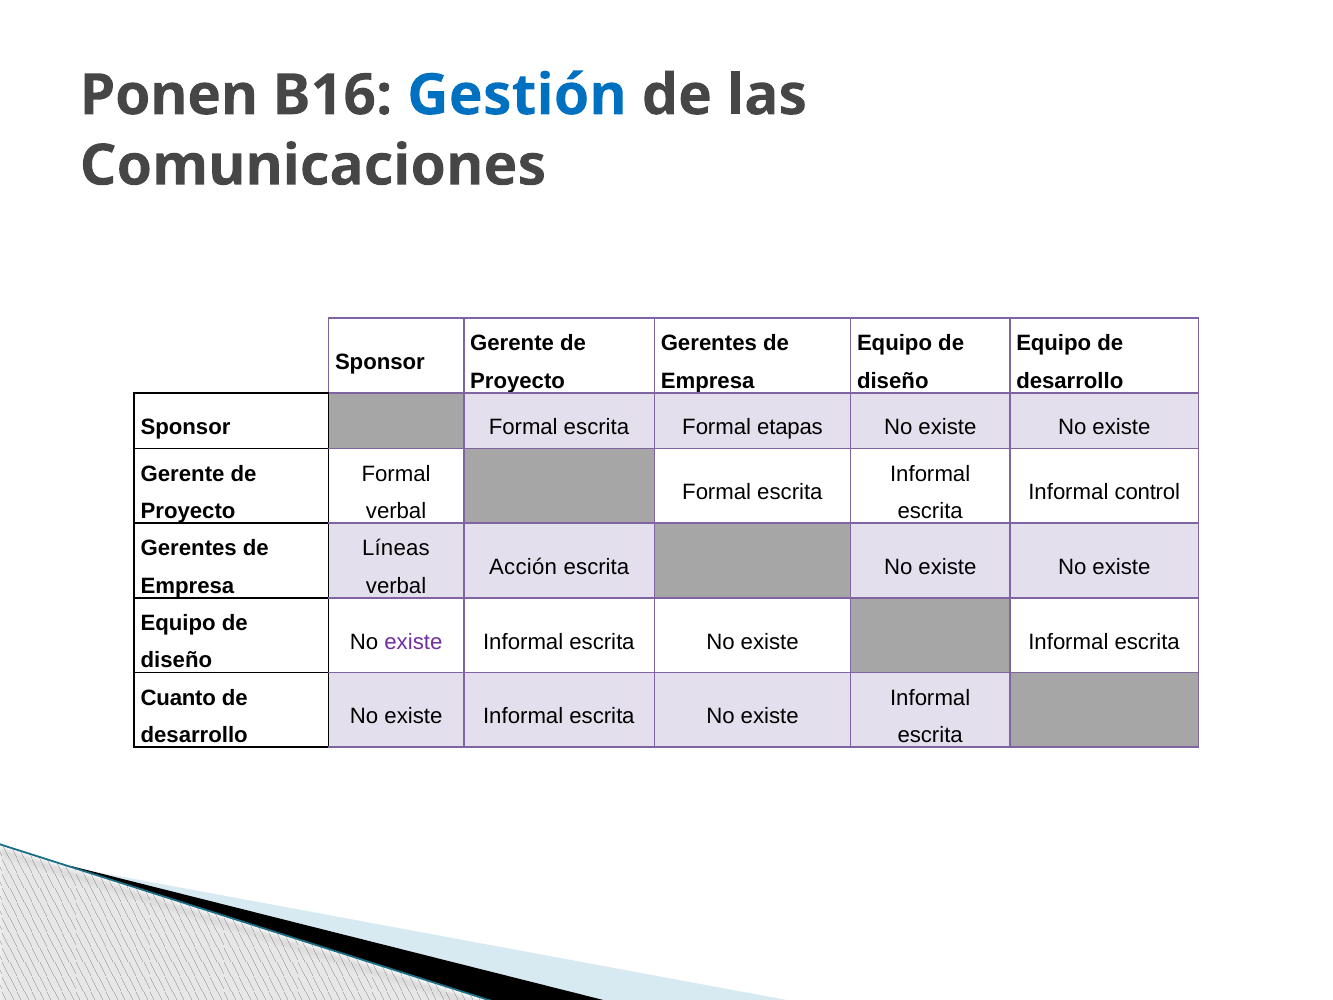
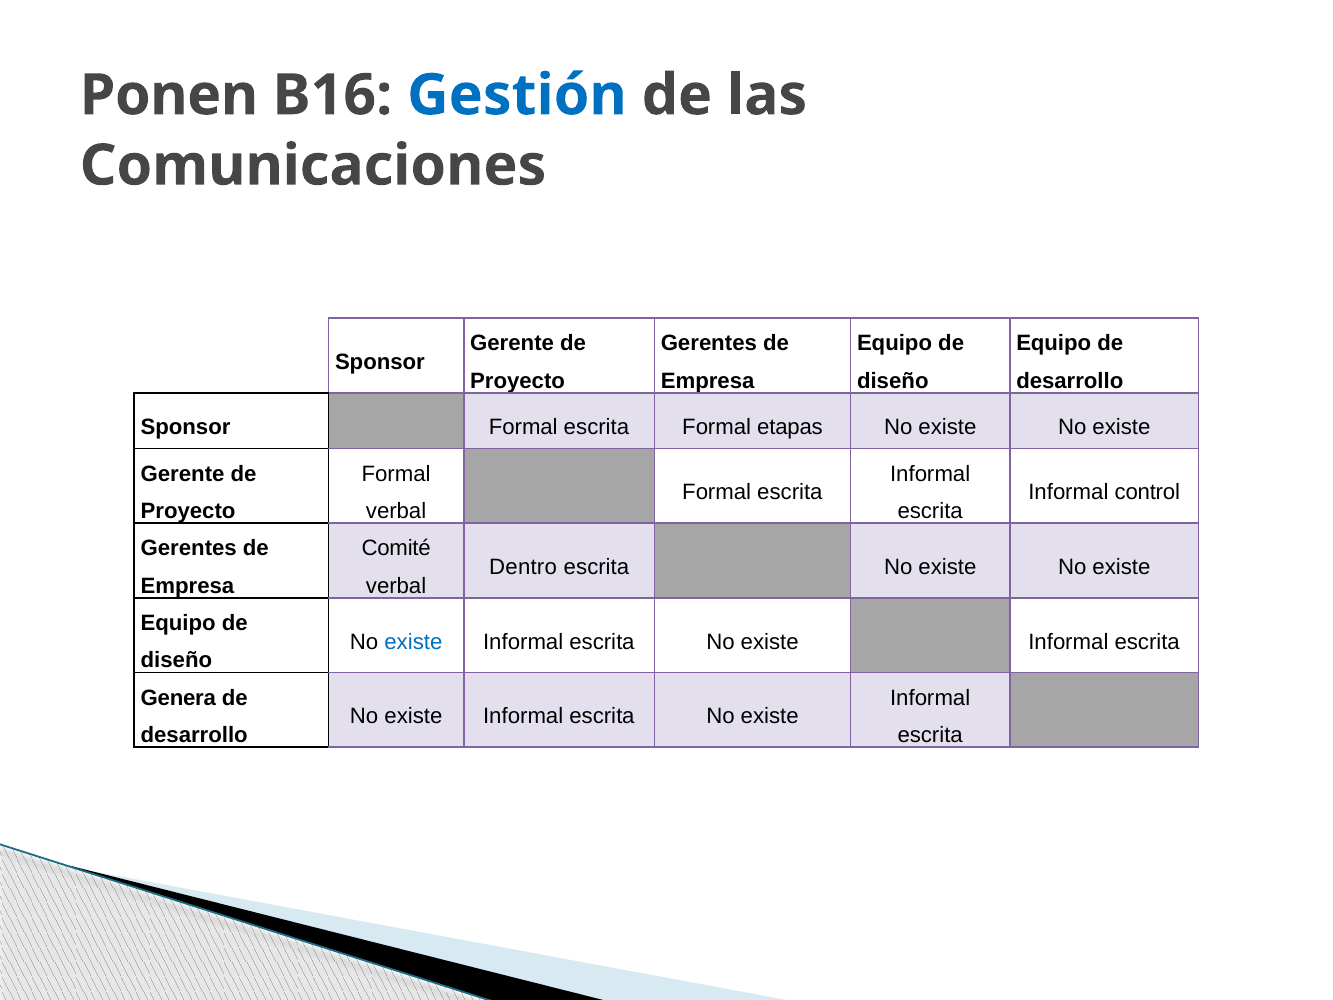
Líneas: Líneas -> Comité (396, 548)
Acción: Acción -> Dentro (523, 567)
existe colour: purple -> blue (413, 642)
Cuanto: Cuanto -> Genera (178, 698)
